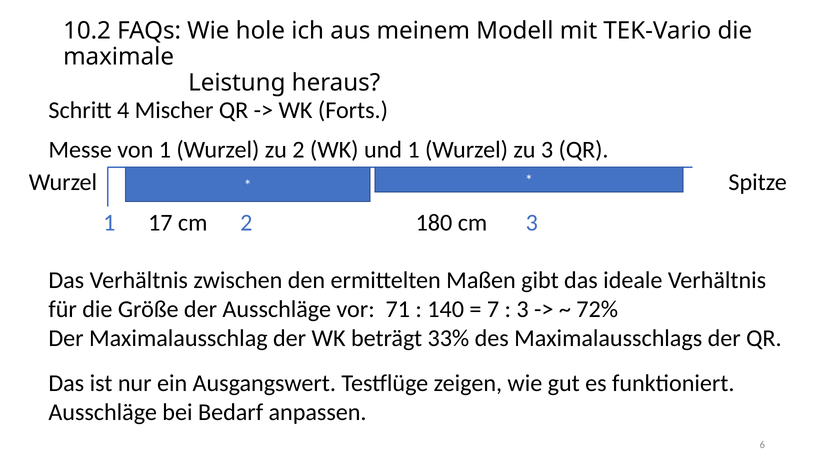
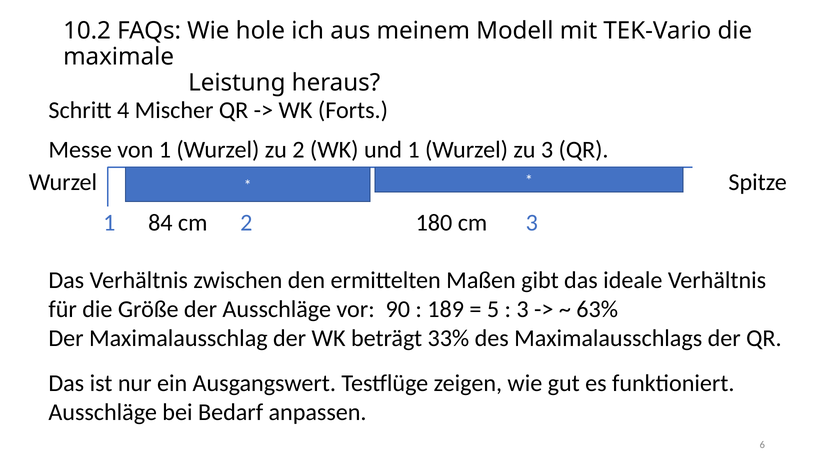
17: 17 -> 84 (160, 223)
71: 71 -> 90 (398, 309)
140: 140 -> 189 (446, 309)
7: 7 -> 5 (493, 309)
72%: 72% -> 63% (597, 309)
